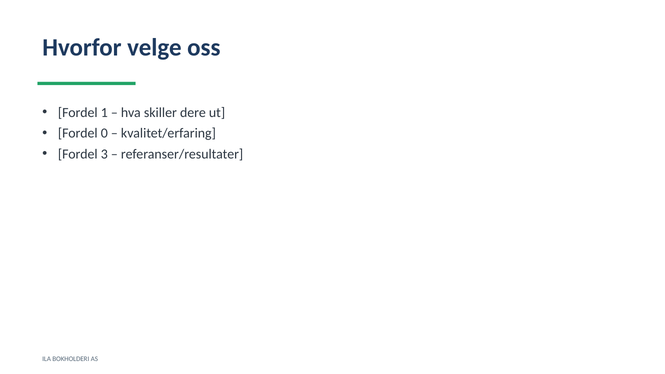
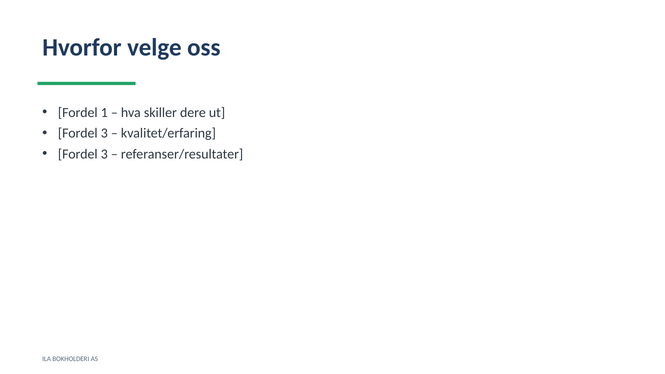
0: 0 -> 3 (104, 133)
